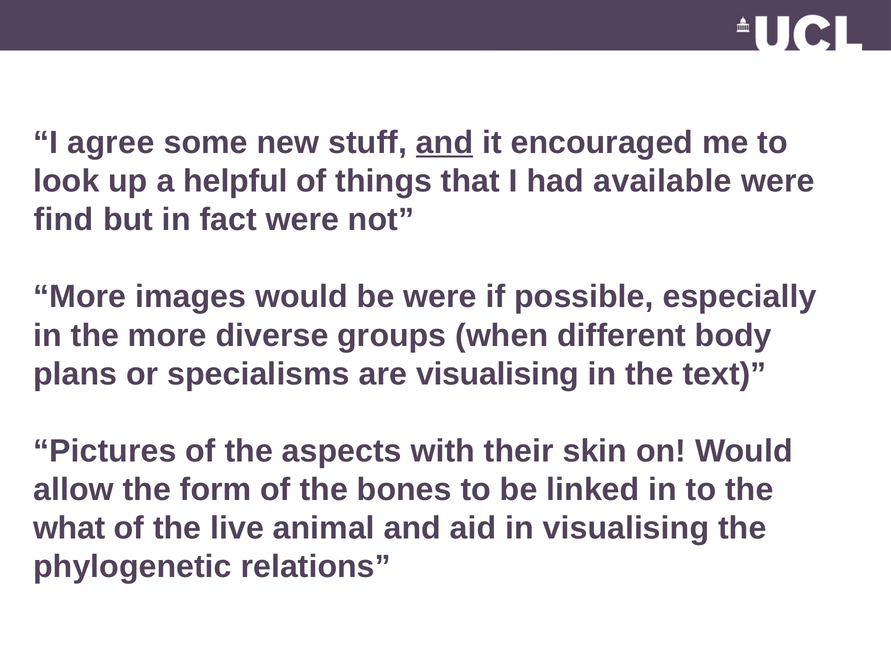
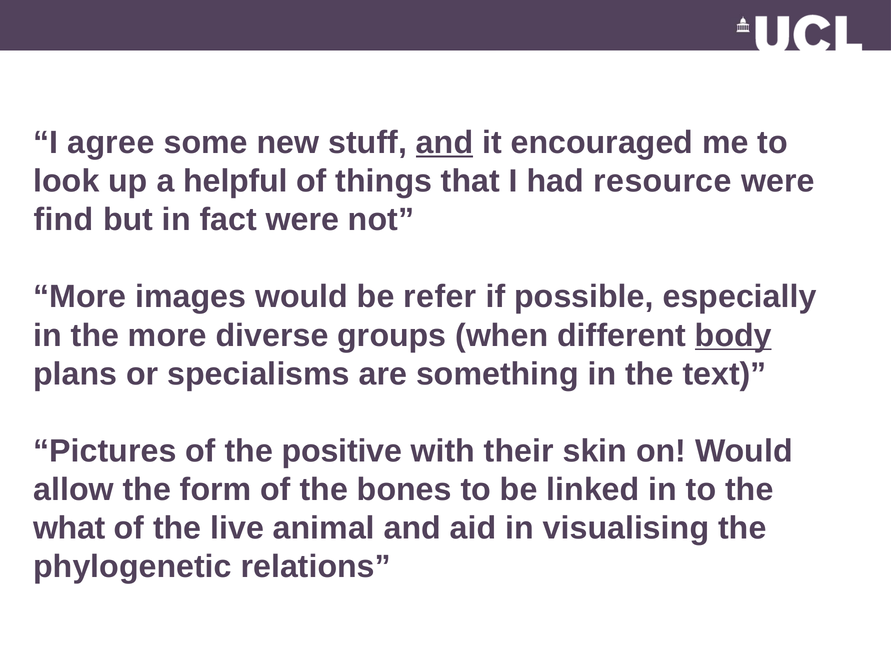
available: available -> resource (663, 181)
be were: were -> refer (440, 297)
body underline: none -> present (733, 336)
are visualising: visualising -> something (497, 374)
aspects: aspects -> positive (342, 451)
